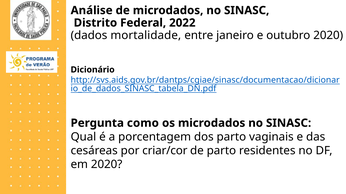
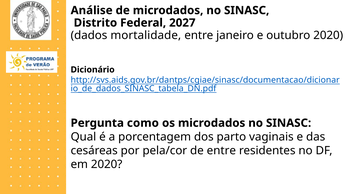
2022: 2022 -> 2027 (182, 23)
criar/cor: criar/cor -> pela/cor (165, 151)
de parto: parto -> entre (221, 151)
